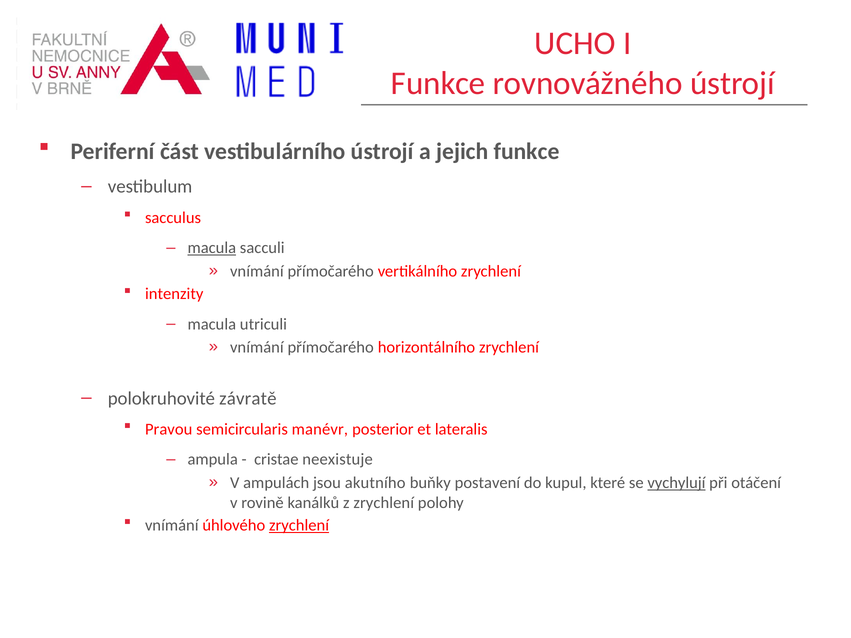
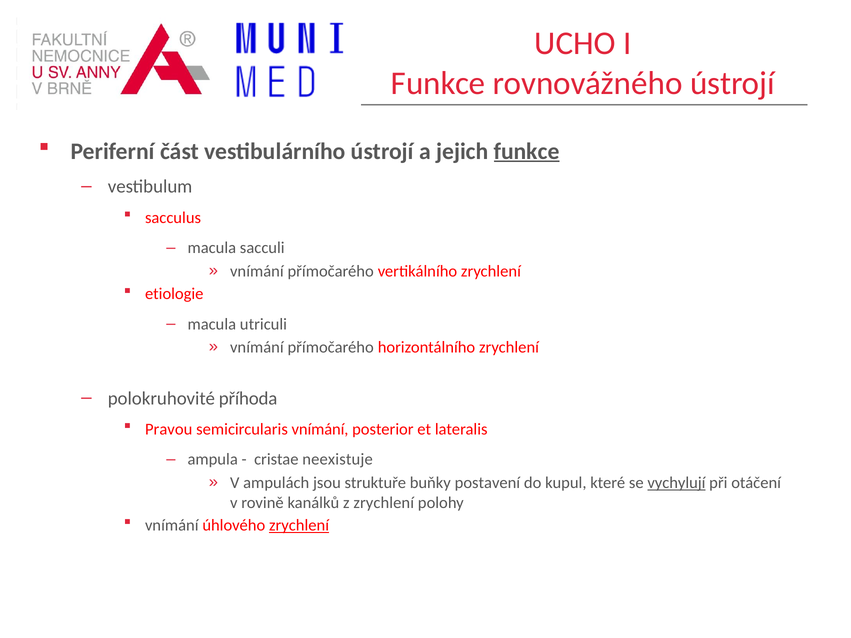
funkce underline: none -> present (527, 151)
macula underline: present -> none (212, 248)
intenzity: intenzity -> etiologie (174, 294)
závratě: závratě -> příhoda (248, 398)
semicircularis manévr: manévr -> vnímání (320, 429)
akutního: akutního -> struktuře (375, 483)
